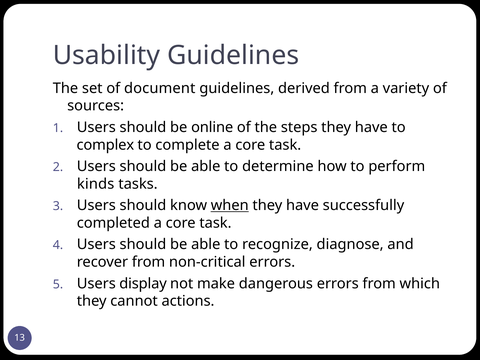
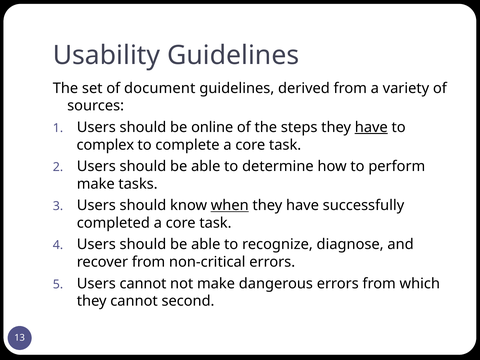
have underline: none -> present (371, 127)
kinds: kinds -> make (96, 184)
Users display: display -> cannot (143, 284)
actions: actions -> second (188, 301)
